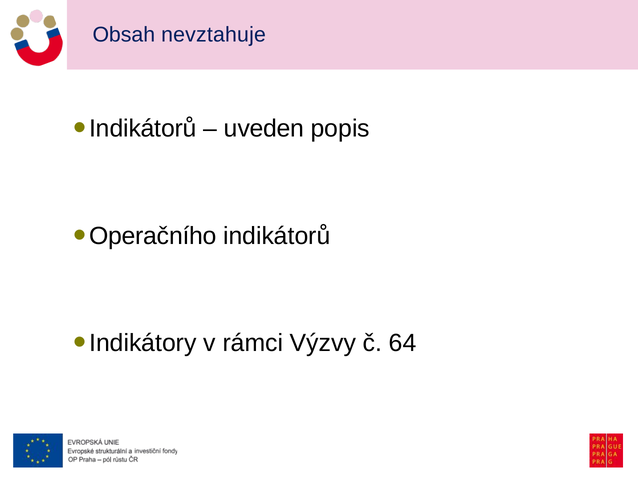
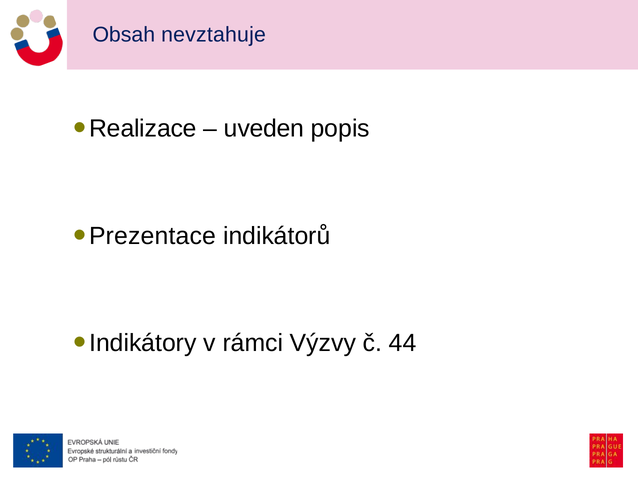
Indikátorů: Indikátorů -> Realizace (143, 129)
Operačního: Operačního -> Prezentace (153, 236)
64: 64 -> 44 (403, 343)
